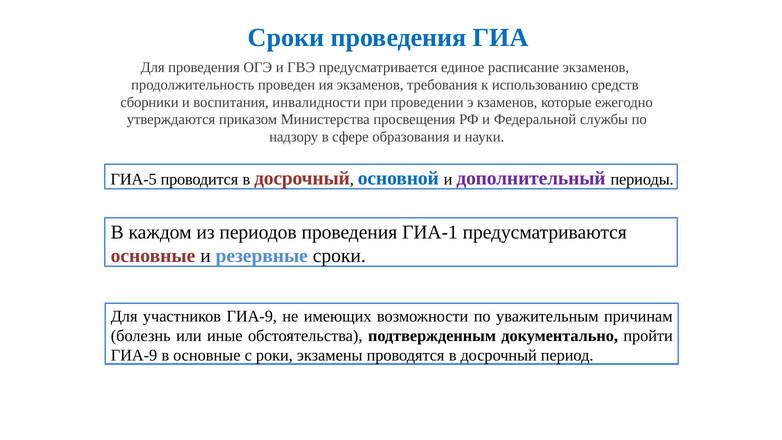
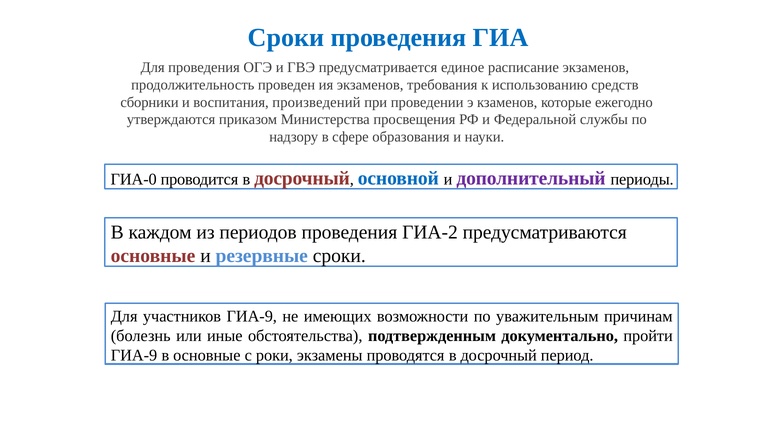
инвалидности: инвалидности -> произведений (316, 102)
ГИА-5: ГИА-5 -> ГИА-0 (134, 180)
ГИА-1: ГИА-1 -> ГИА-2 (430, 232)
